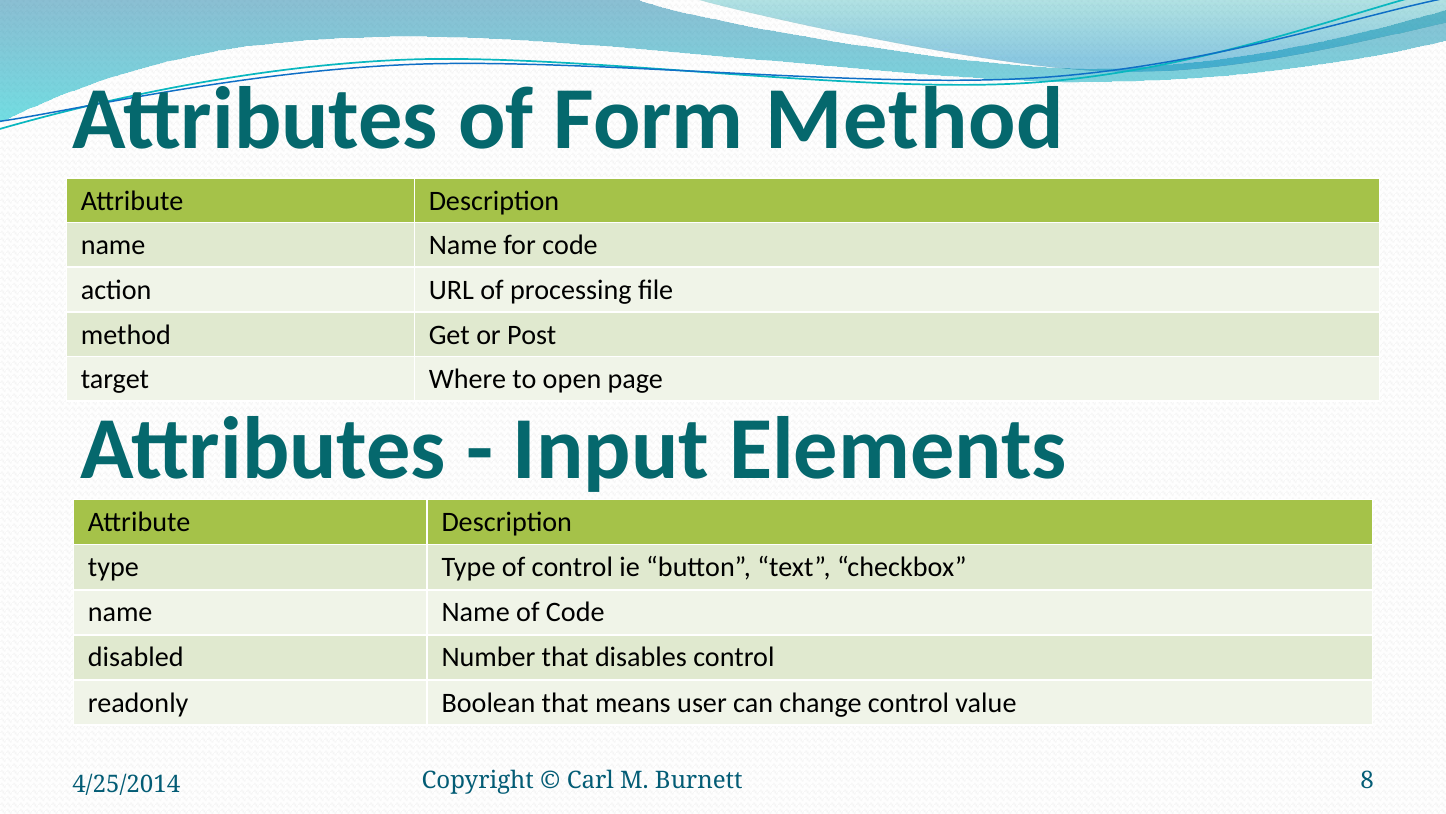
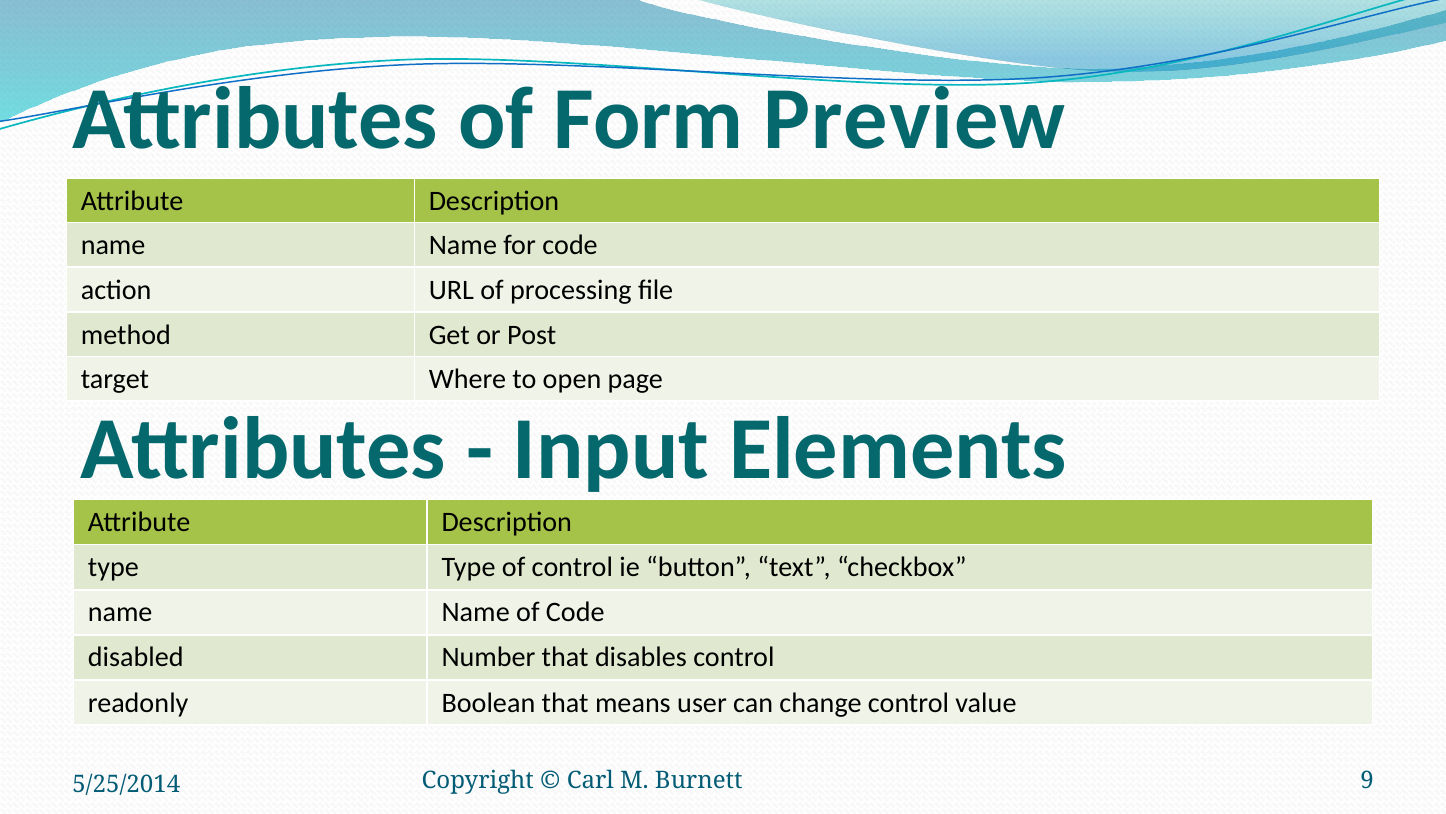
Form Method: Method -> Preview (915, 119)
8: 8 -> 9 (1367, 780)
4/25/2014: 4/25/2014 -> 5/25/2014 (126, 784)
